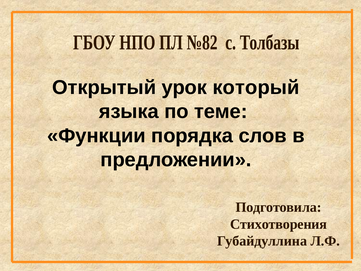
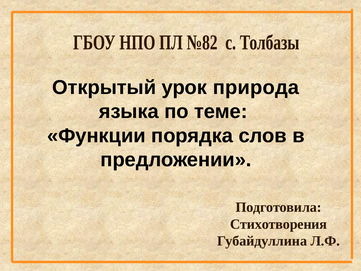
который: который -> природа (256, 87)
